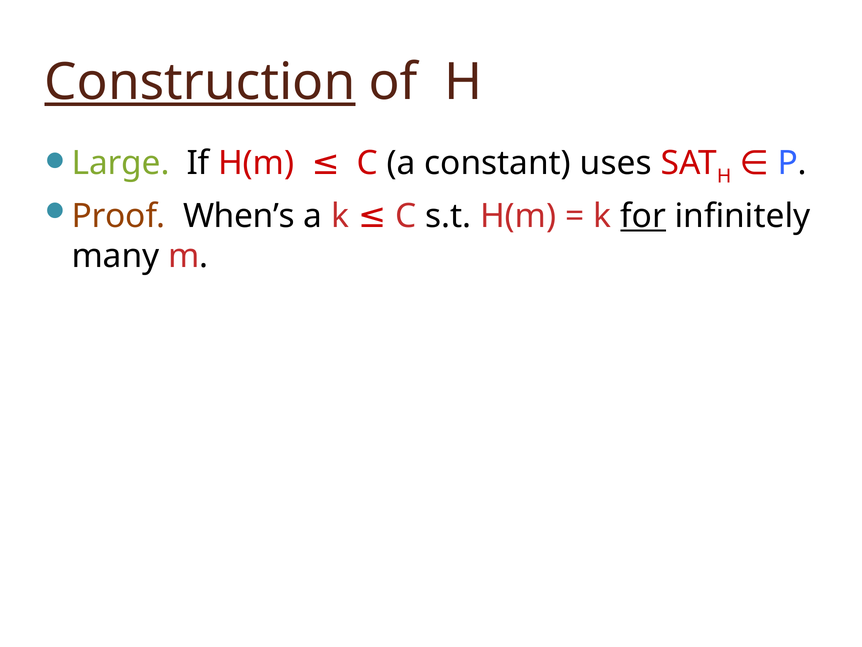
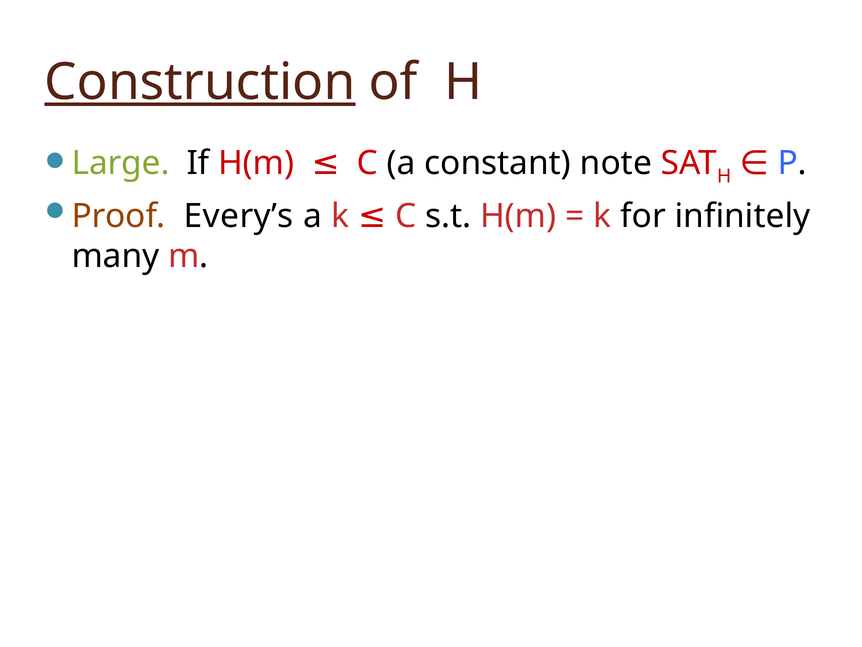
uses: uses -> note (616, 163)
When’s: When’s -> Every’s (239, 216)
for underline: present -> none (643, 216)
